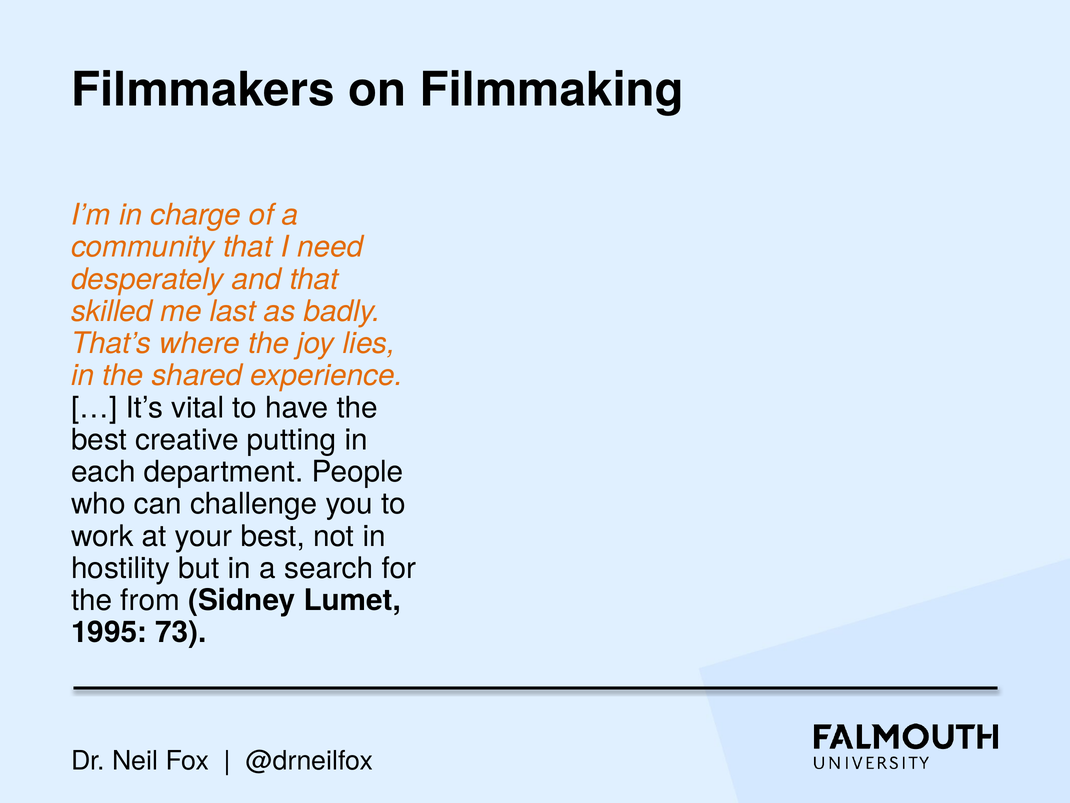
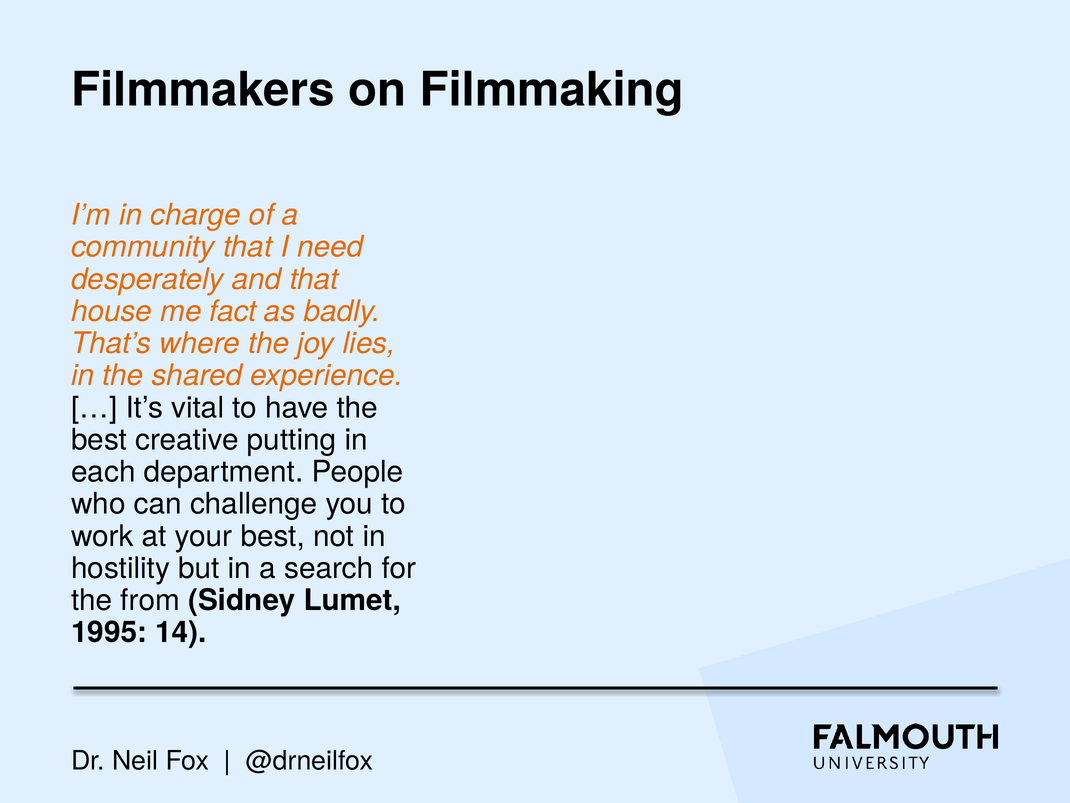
skilled: skilled -> house (112, 311)
last: last -> fact (233, 311)
73: 73 -> 14 (181, 632)
